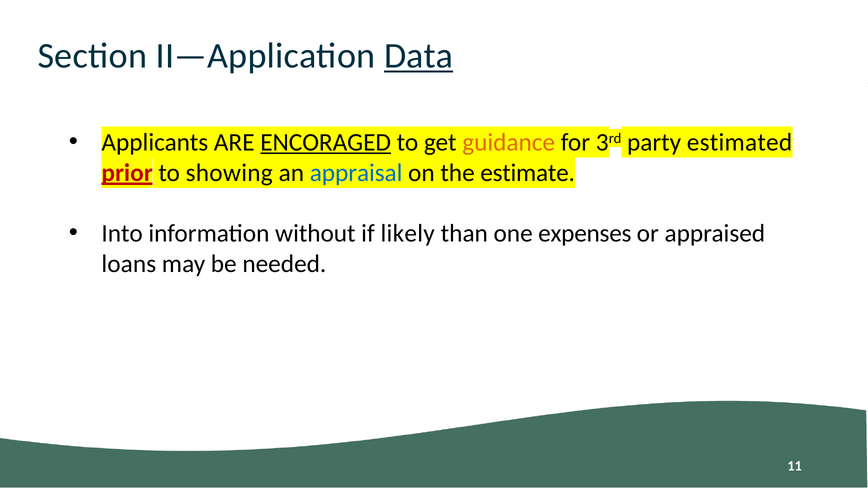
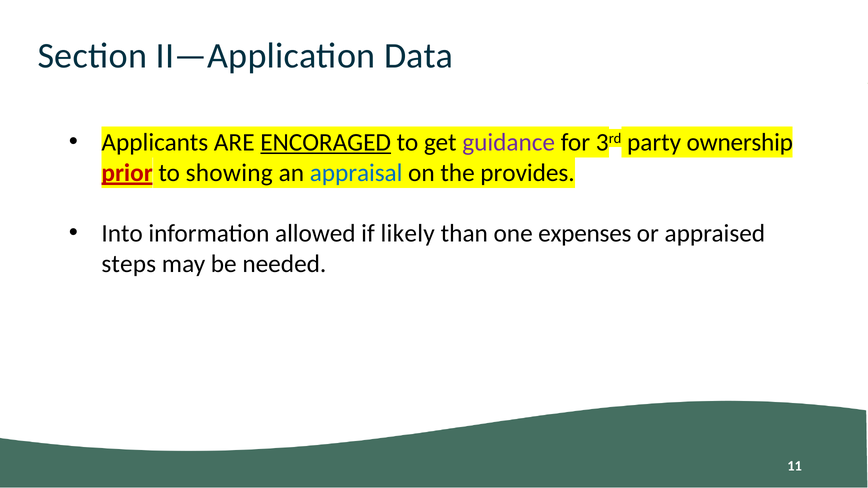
Data underline: present -> none (419, 56)
guidance colour: orange -> purple (509, 142)
estimated: estimated -> ownership (740, 142)
estimate: estimate -> provides (528, 173)
without: without -> allowed (315, 234)
loans: loans -> steps (129, 264)
